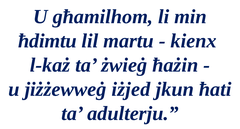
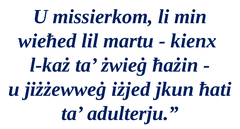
għamilhom: għamilhom -> missierkom (103, 17)
ħdimtu: ħdimtu -> wieħed (47, 41)
